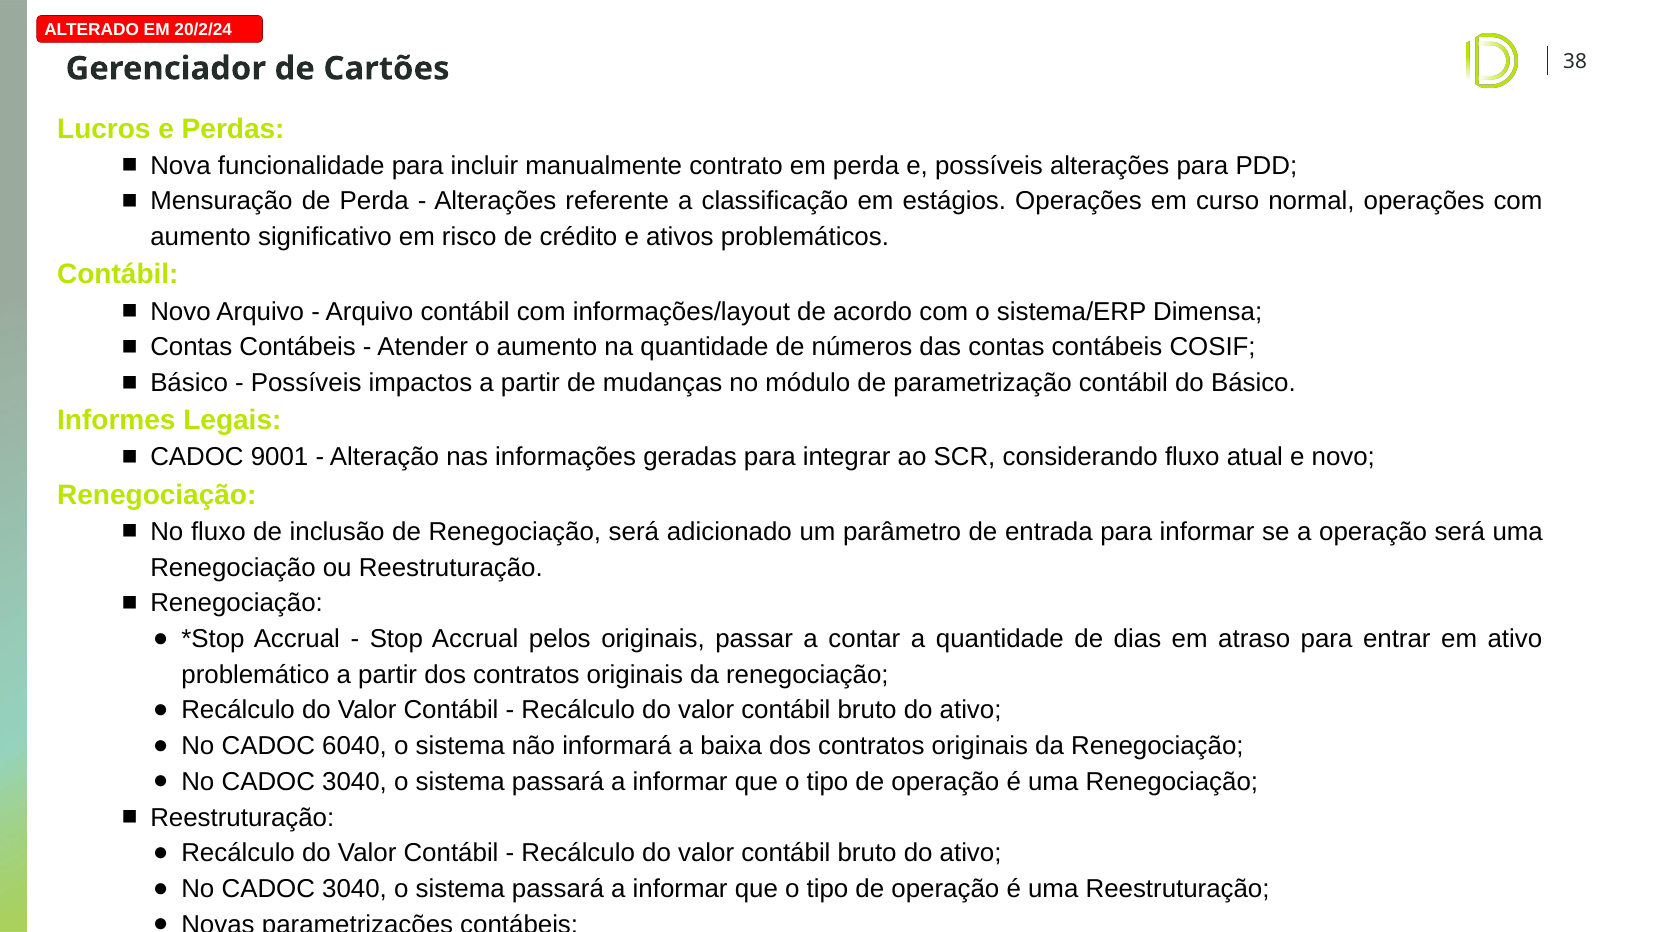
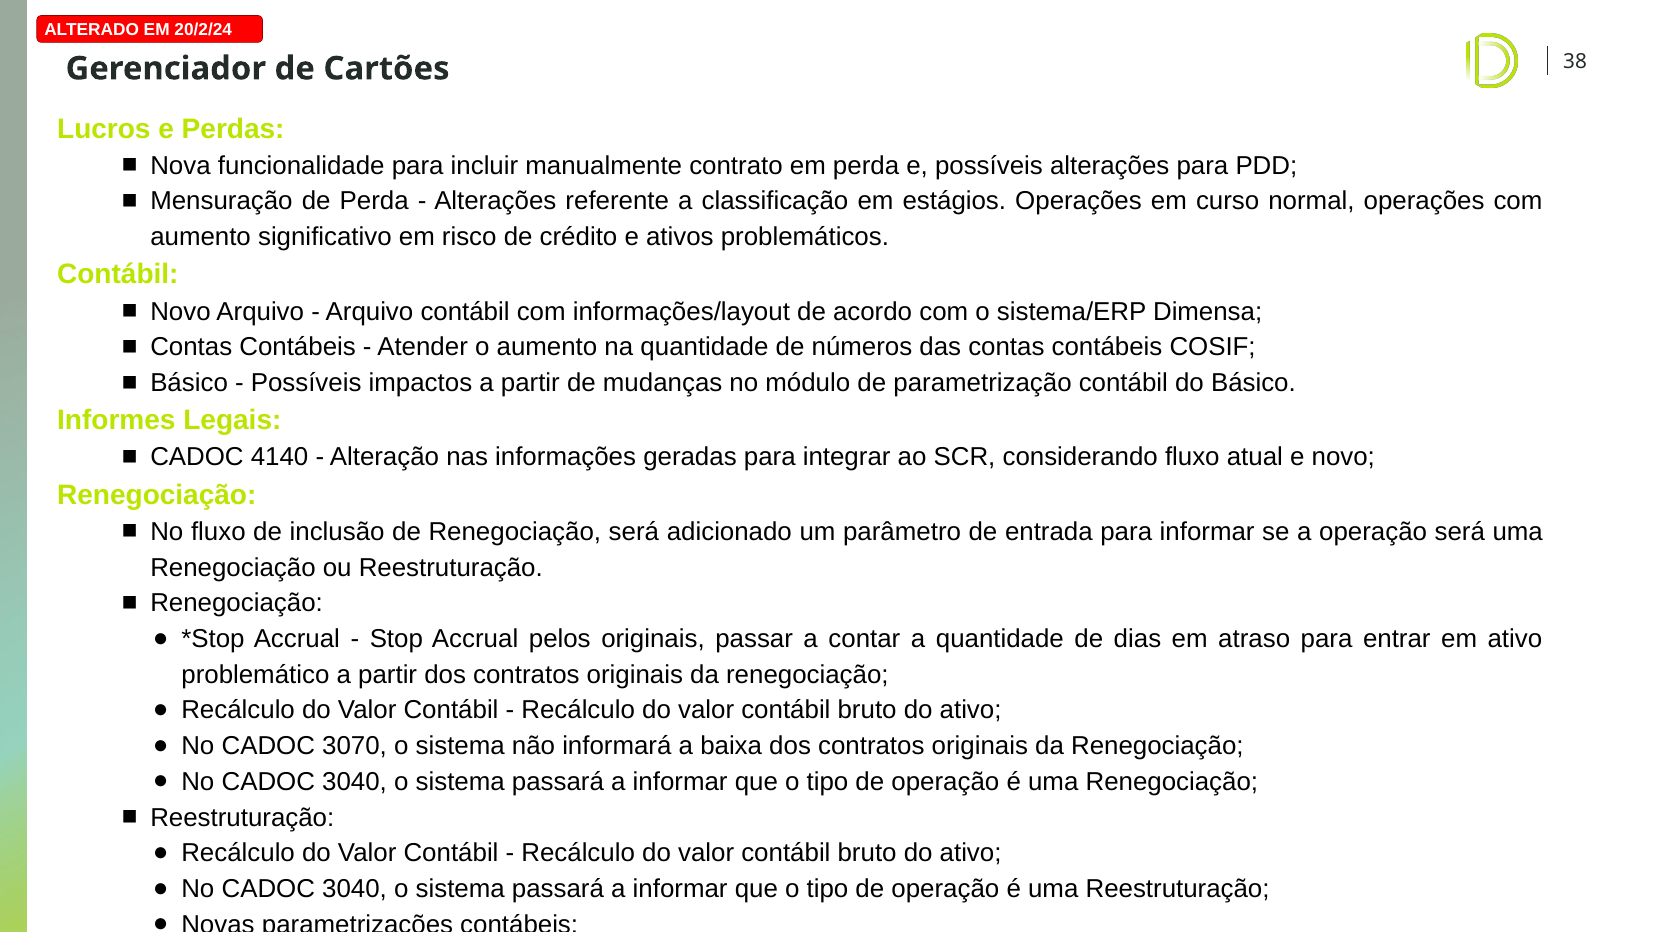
9001: 9001 -> 4140 (280, 457)
6040: 6040 -> 3070 (355, 746)
